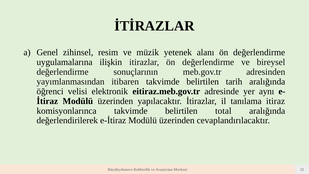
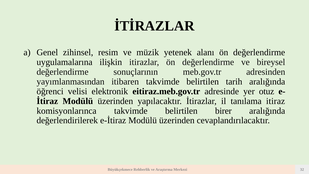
aynı: aynı -> otuz (267, 91)
total: total -> birer (223, 111)
